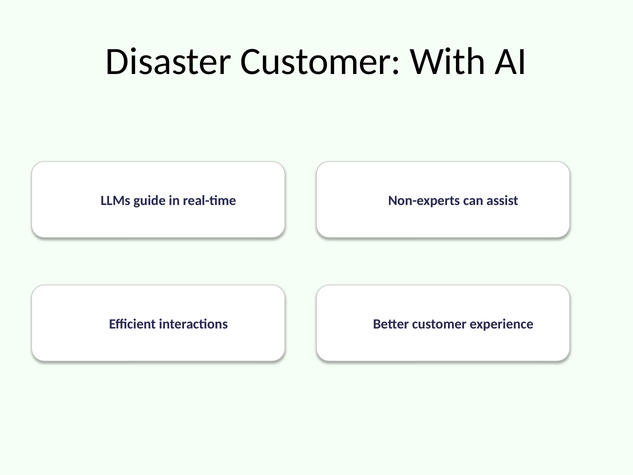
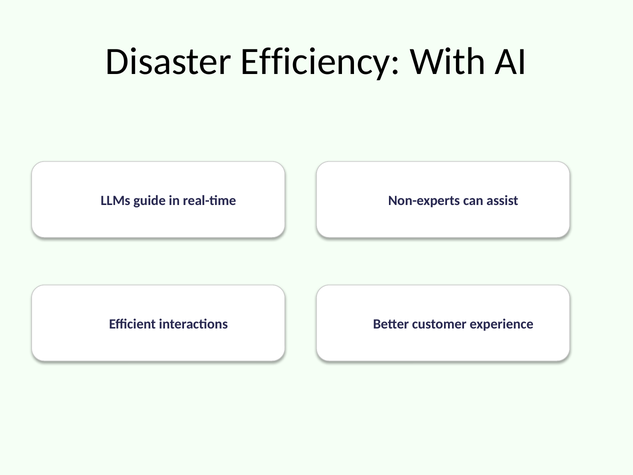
Disaster Customer: Customer -> Efficiency (321, 61)
